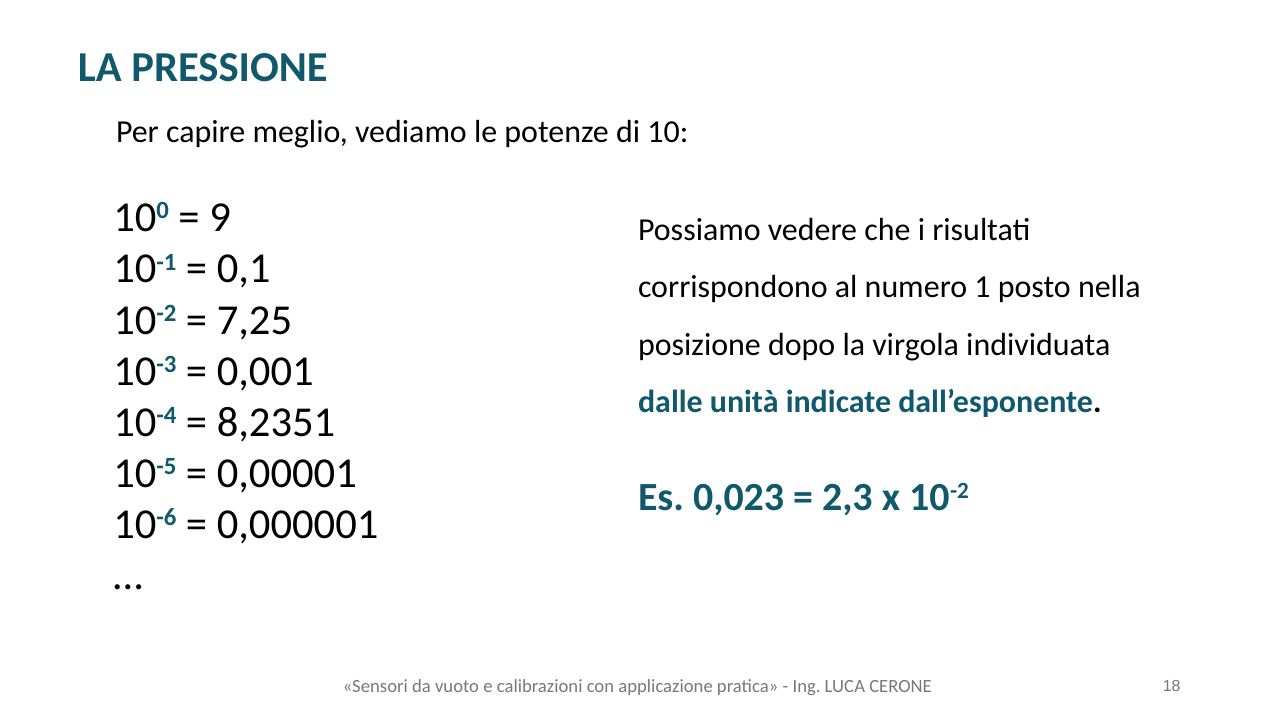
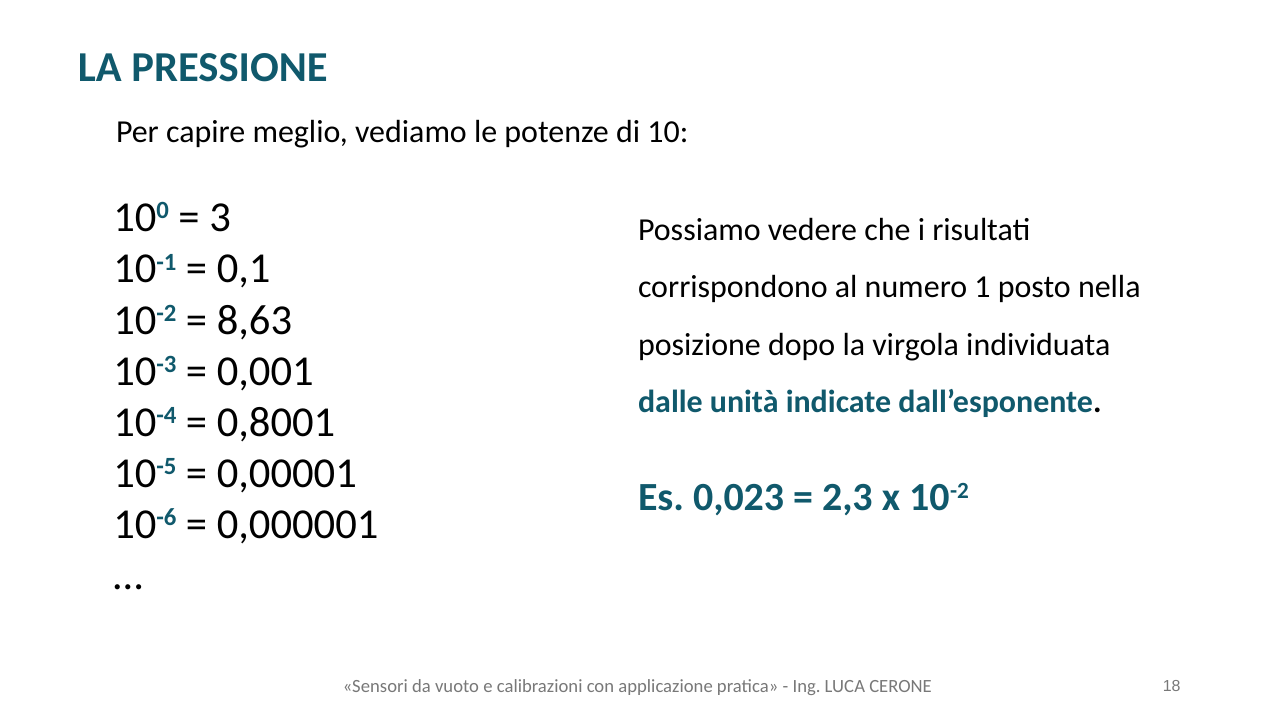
9: 9 -> 3 (220, 218)
7,25: 7,25 -> 8,63 (254, 320)
8,2351: 8,2351 -> 0,8001 (276, 422)
